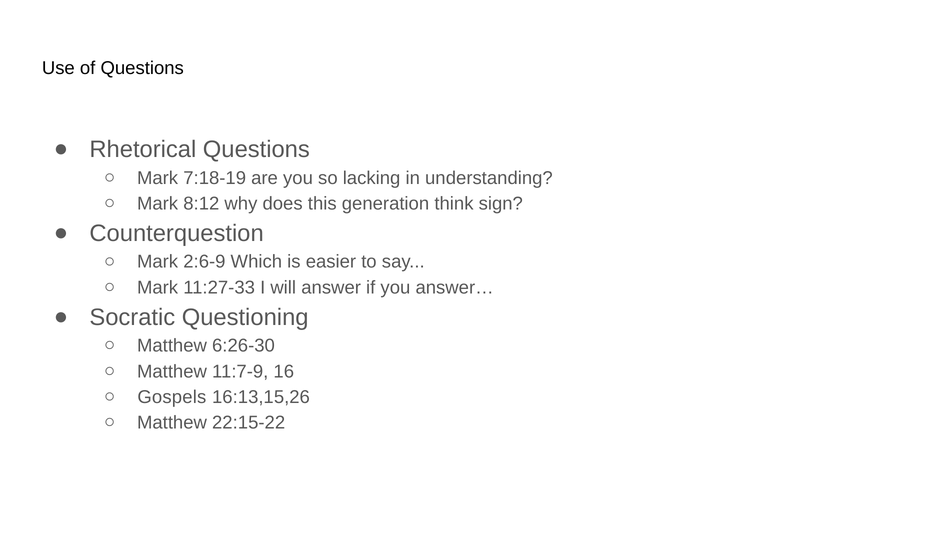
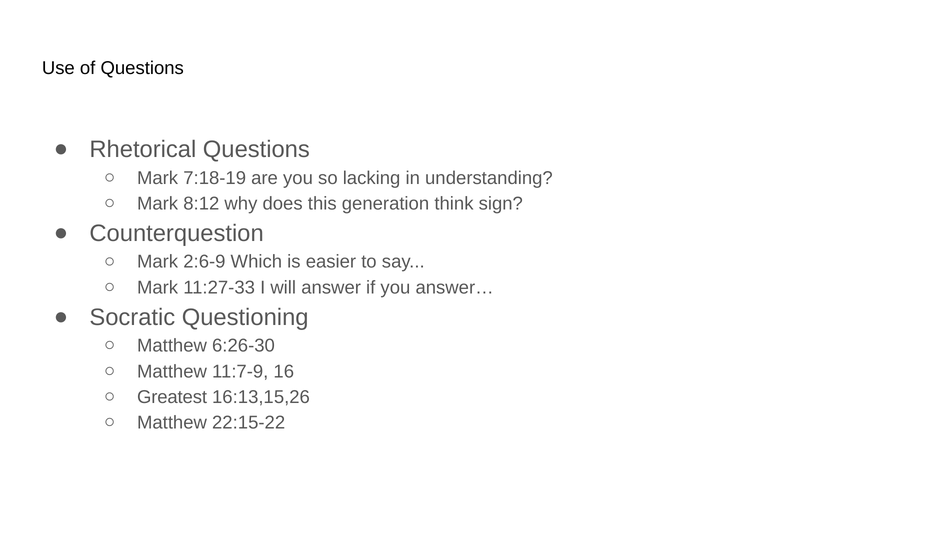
Gospels: Gospels -> Greatest (172, 397)
